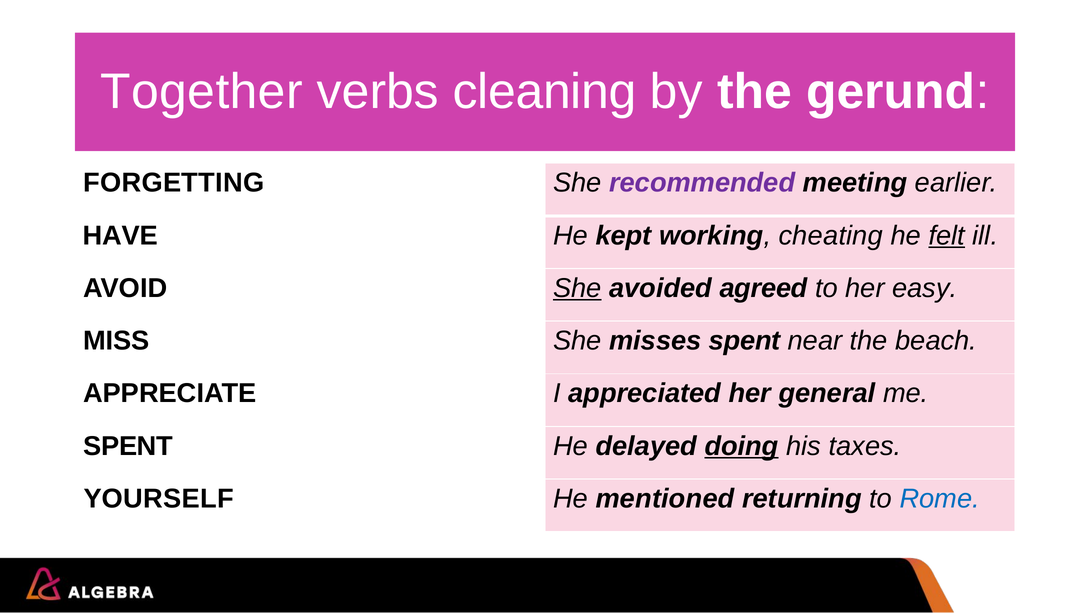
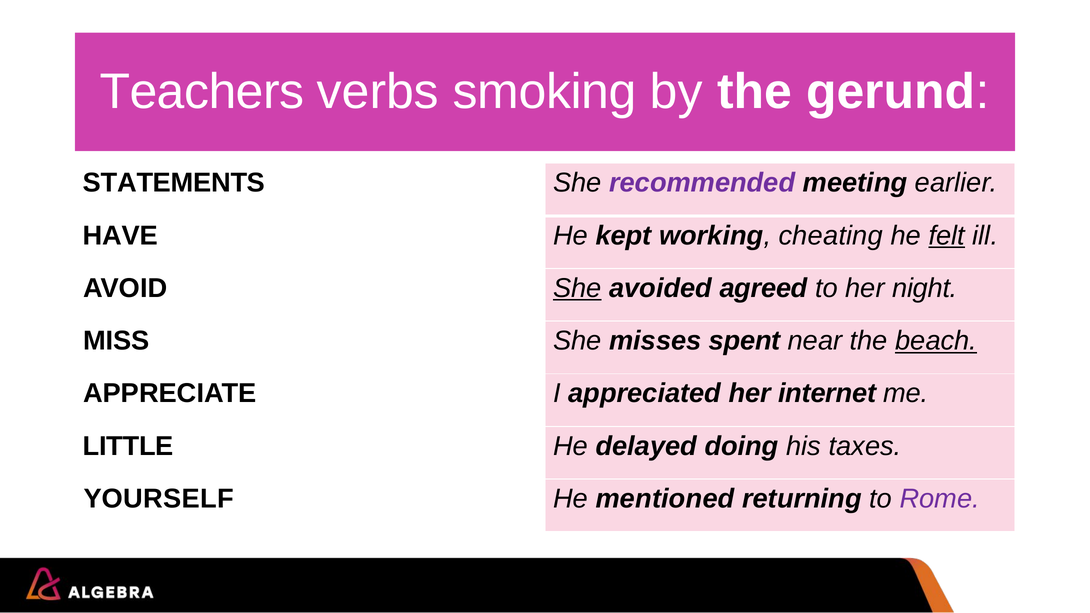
Together: Together -> Teachers (202, 92)
cleaning: cleaning -> smoking (545, 92)
FORGETTING: FORGETTING -> STATEMENTS (174, 183)
easy: easy -> night (925, 288)
beach underline: none -> present (936, 341)
general: general -> internet (827, 394)
SPENT: SPENT -> LITTLE (128, 446)
doing underline: present -> none (742, 446)
Rome colour: blue -> purple (940, 499)
